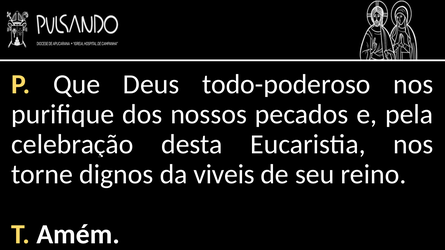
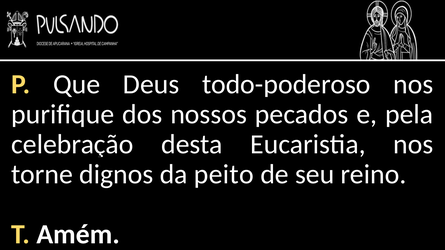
viveis: viveis -> peito (224, 174)
